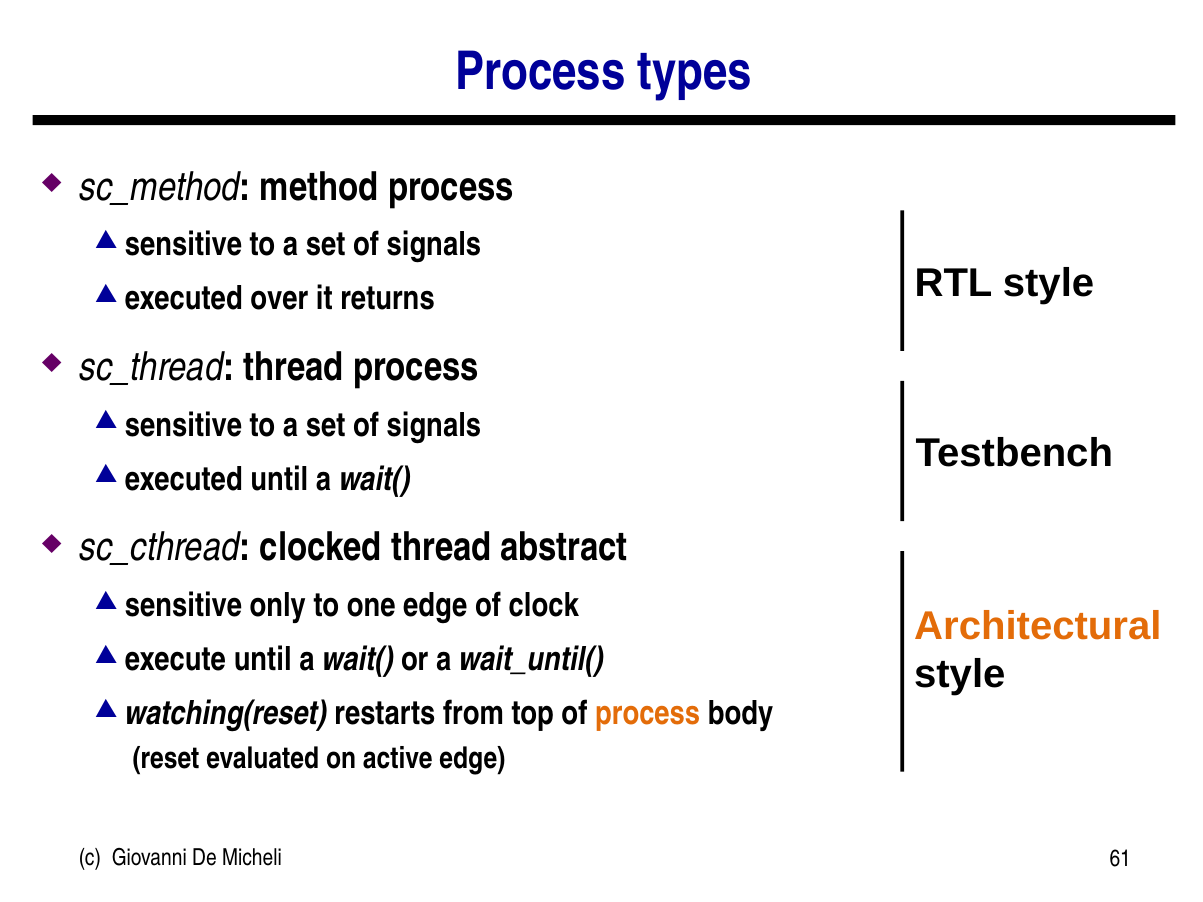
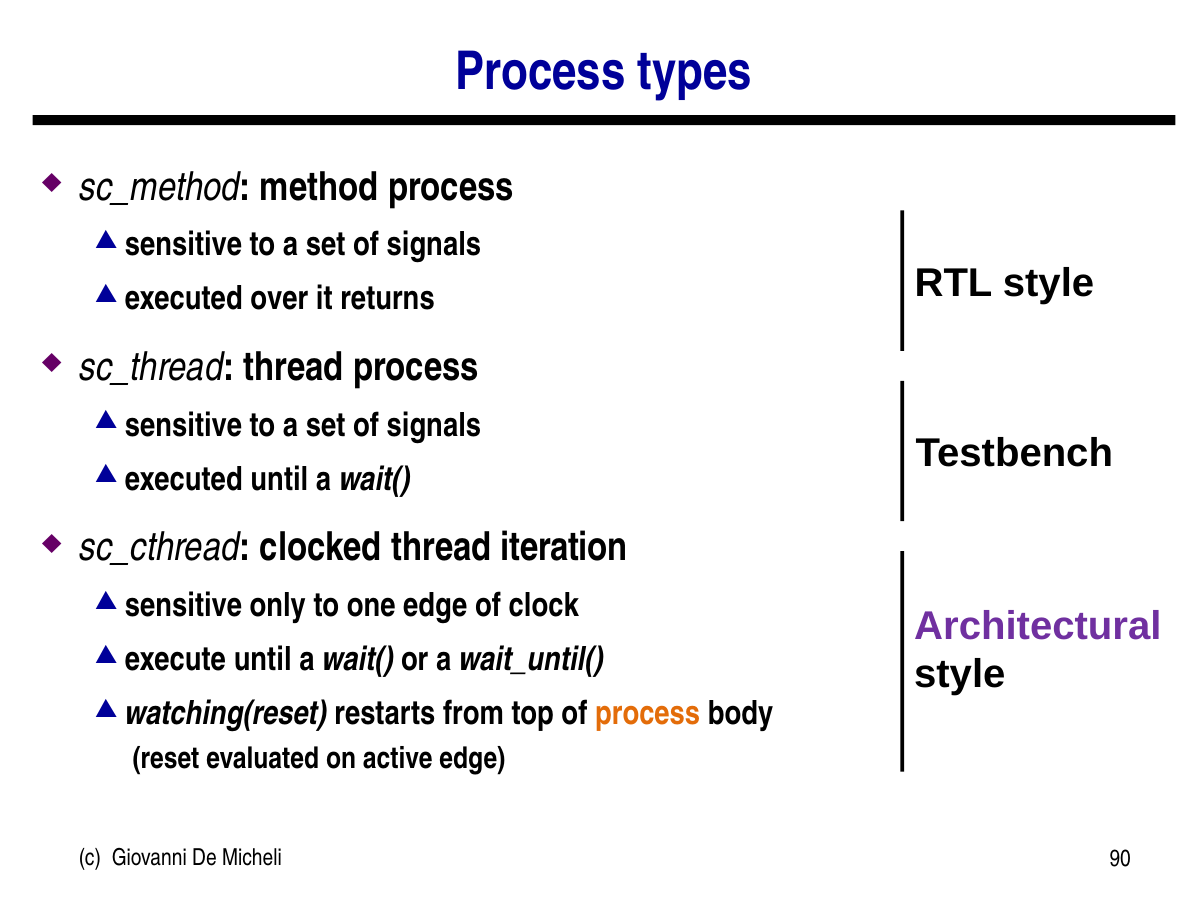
abstract: abstract -> iteration (564, 548)
Architectural colour: orange -> purple (1038, 626)
61: 61 -> 90 (1120, 859)
